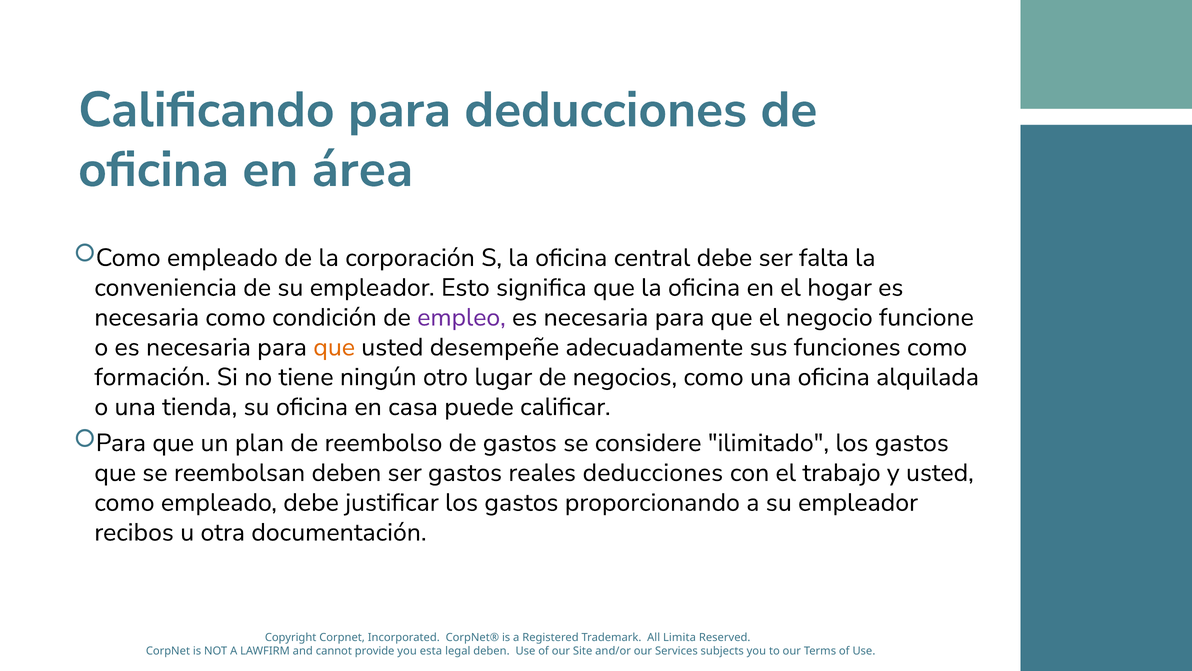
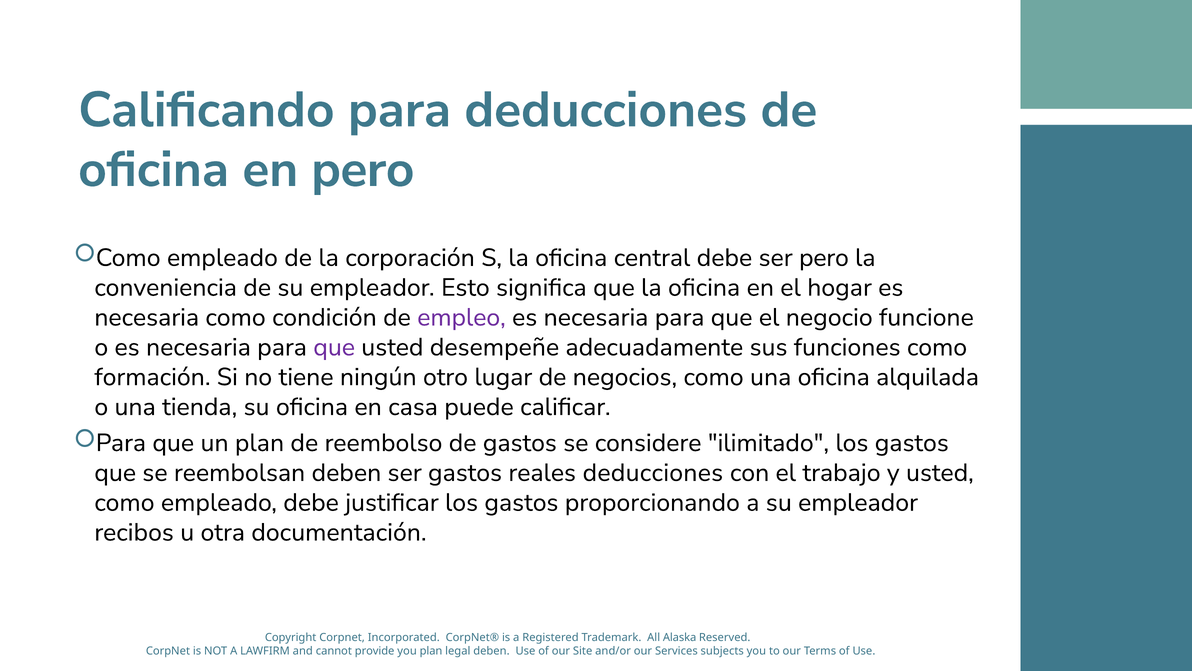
en área: área -> pero (363, 169)
ser falta: falta -> pero (824, 257)
que colour: orange -> purple (334, 347)
Limita: Limita -> Alaska (680, 637)
you esta: esta -> plan (431, 651)
